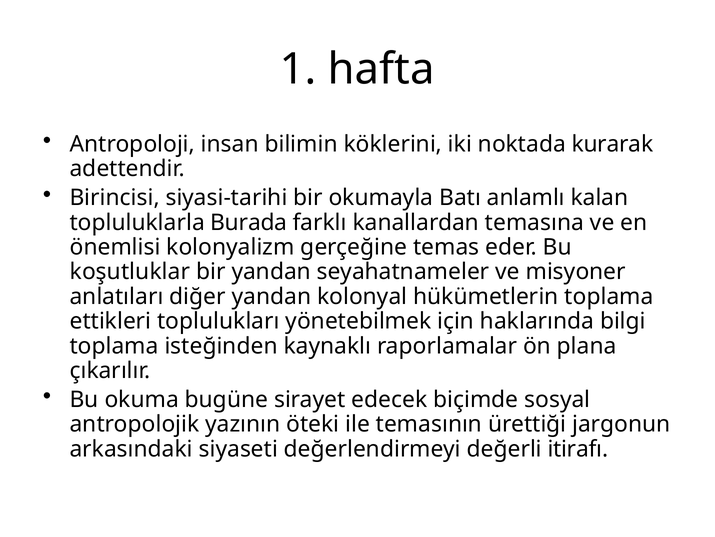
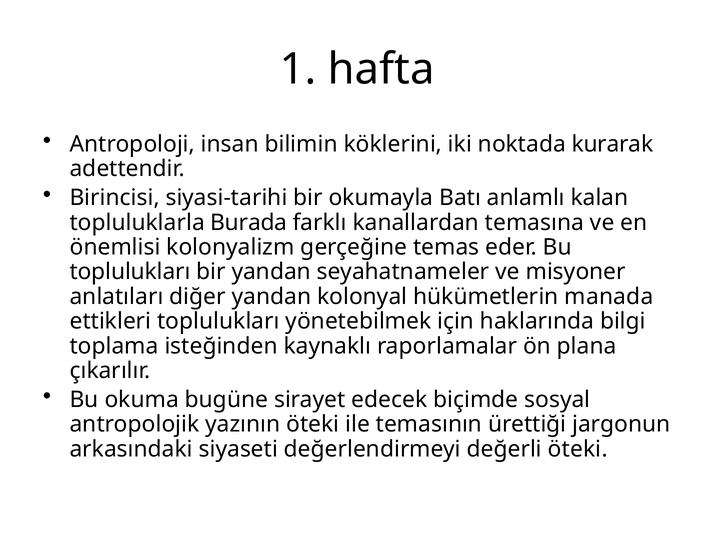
koşutluklar: koşutluklar -> toplulukları (130, 272)
hükümetlerin toplama: toplama -> manada (609, 296)
değerli itirafı: itirafı -> öteki (578, 448)
